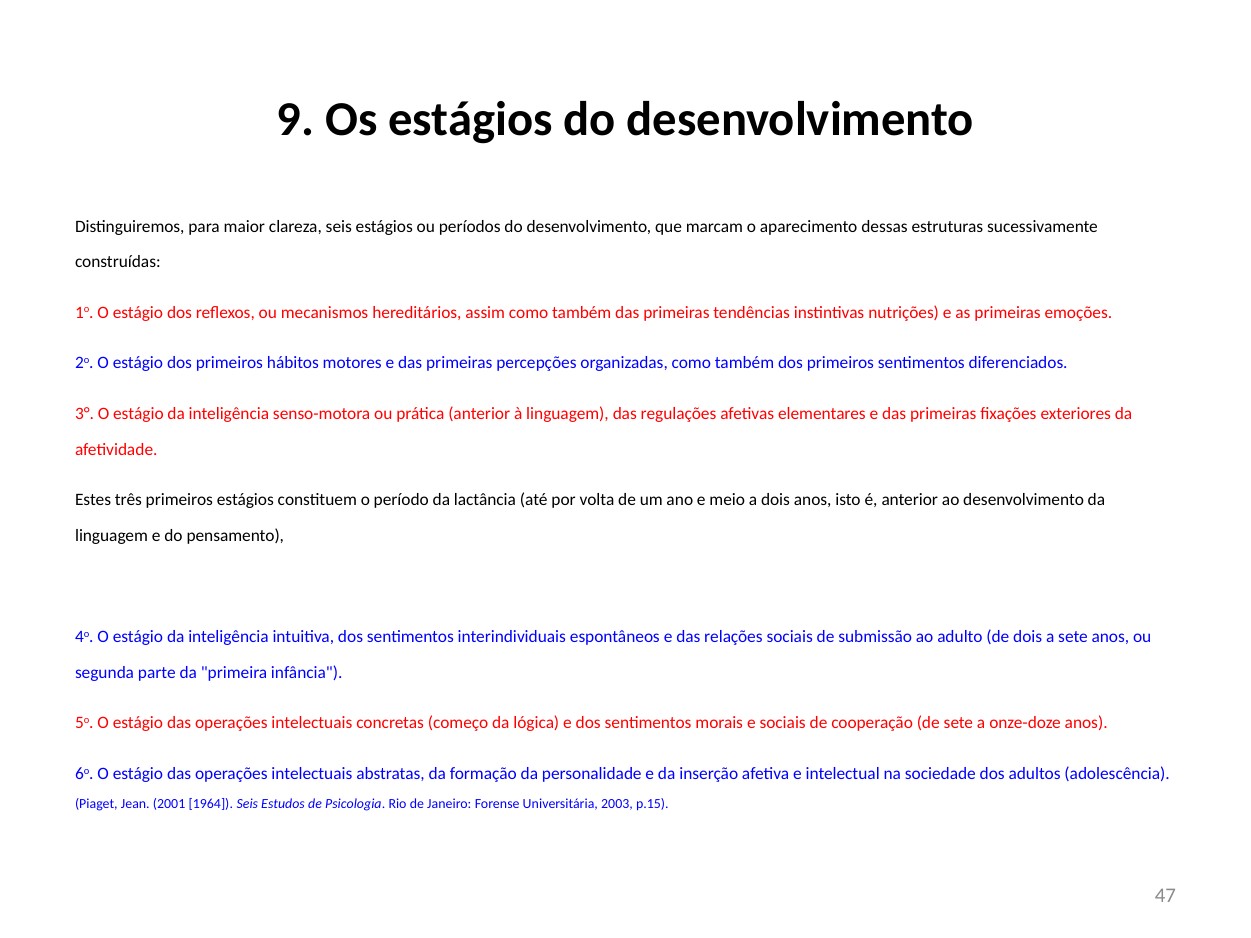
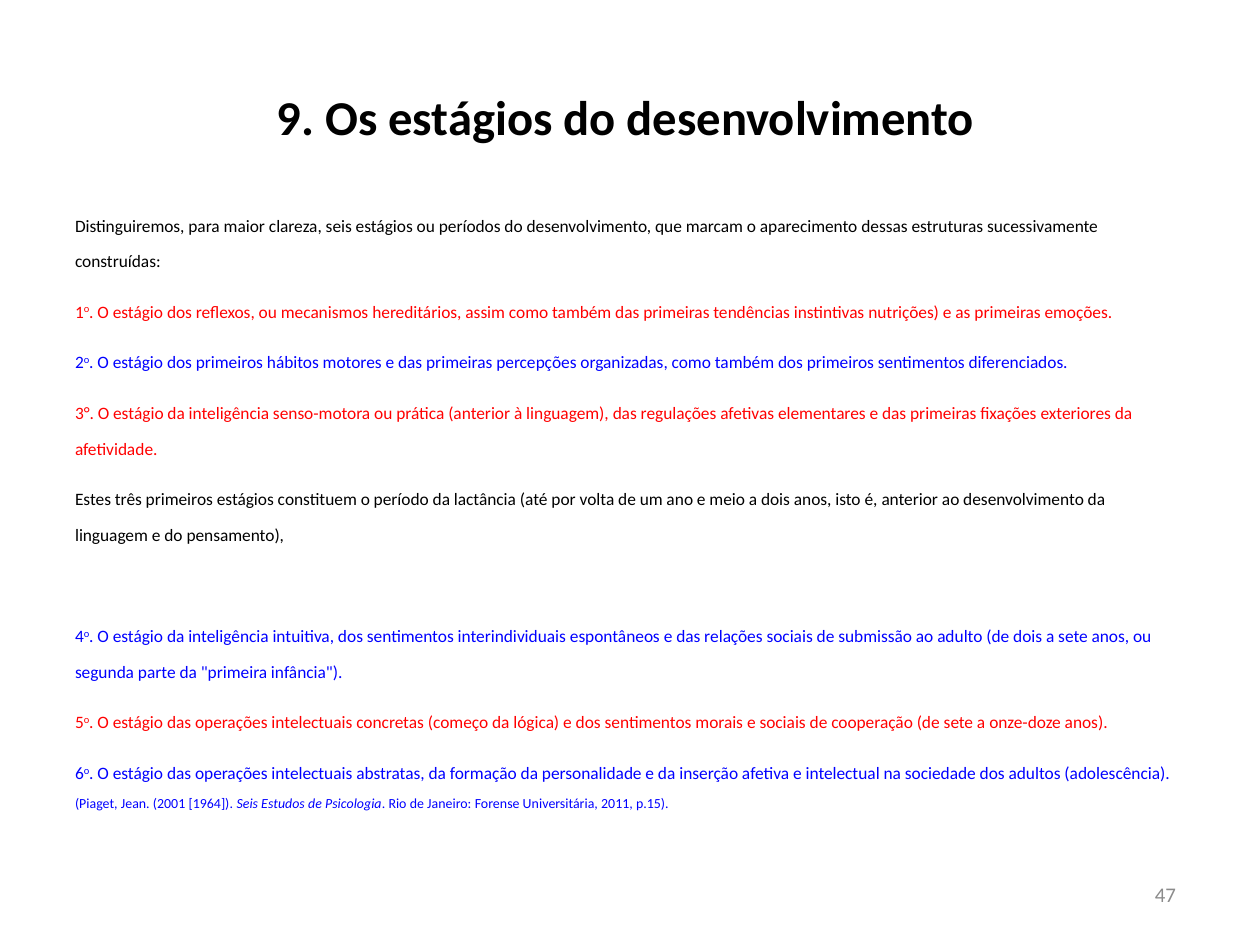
2003: 2003 -> 2011 (617, 804)
